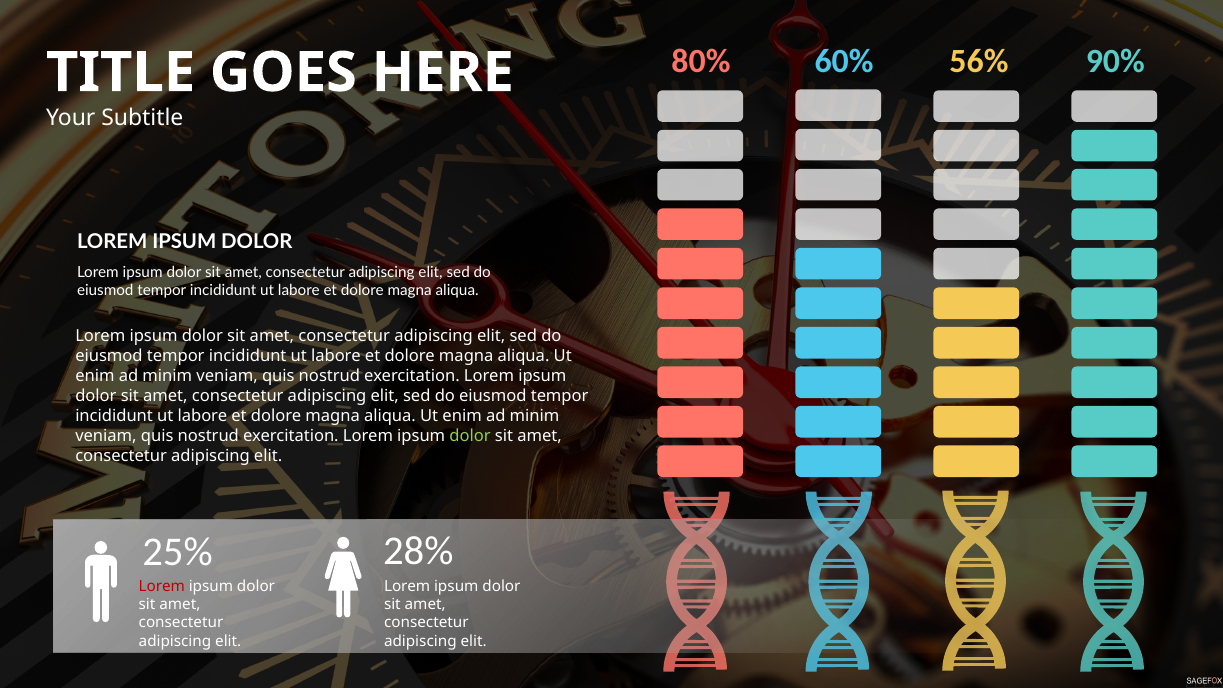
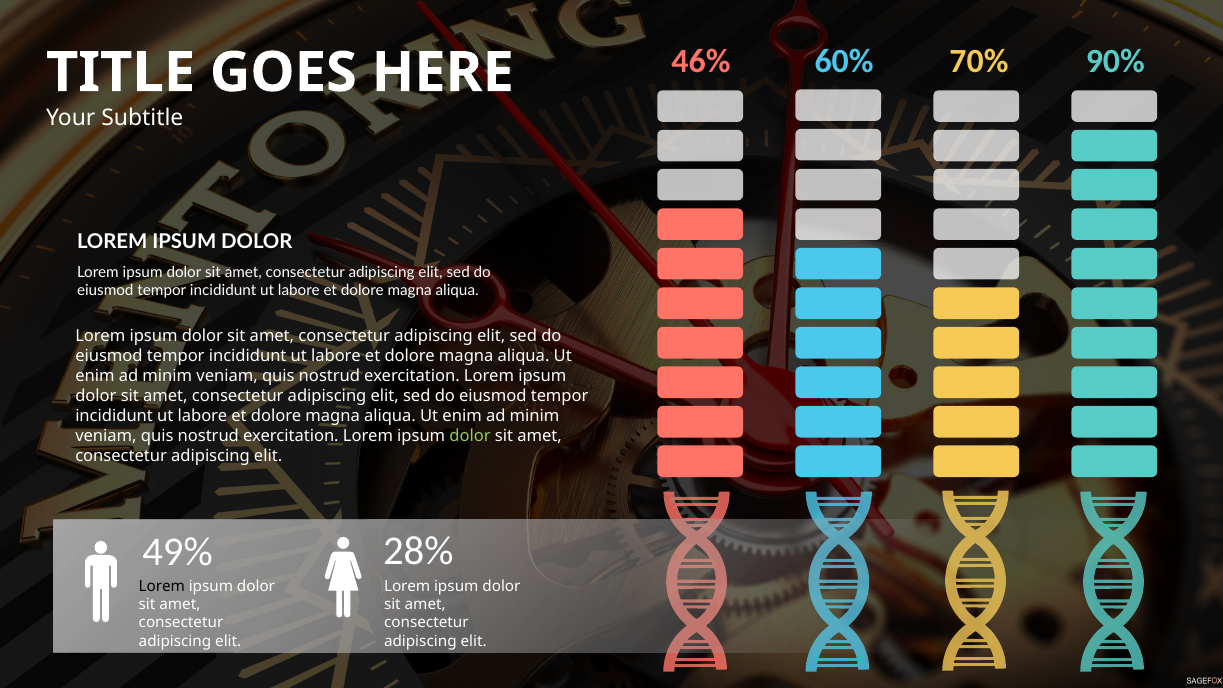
80%: 80% -> 46% (701, 61)
56%: 56% -> 70% (979, 61)
25%: 25% -> 49% (178, 552)
Lorem colour: red -> black (162, 586)
